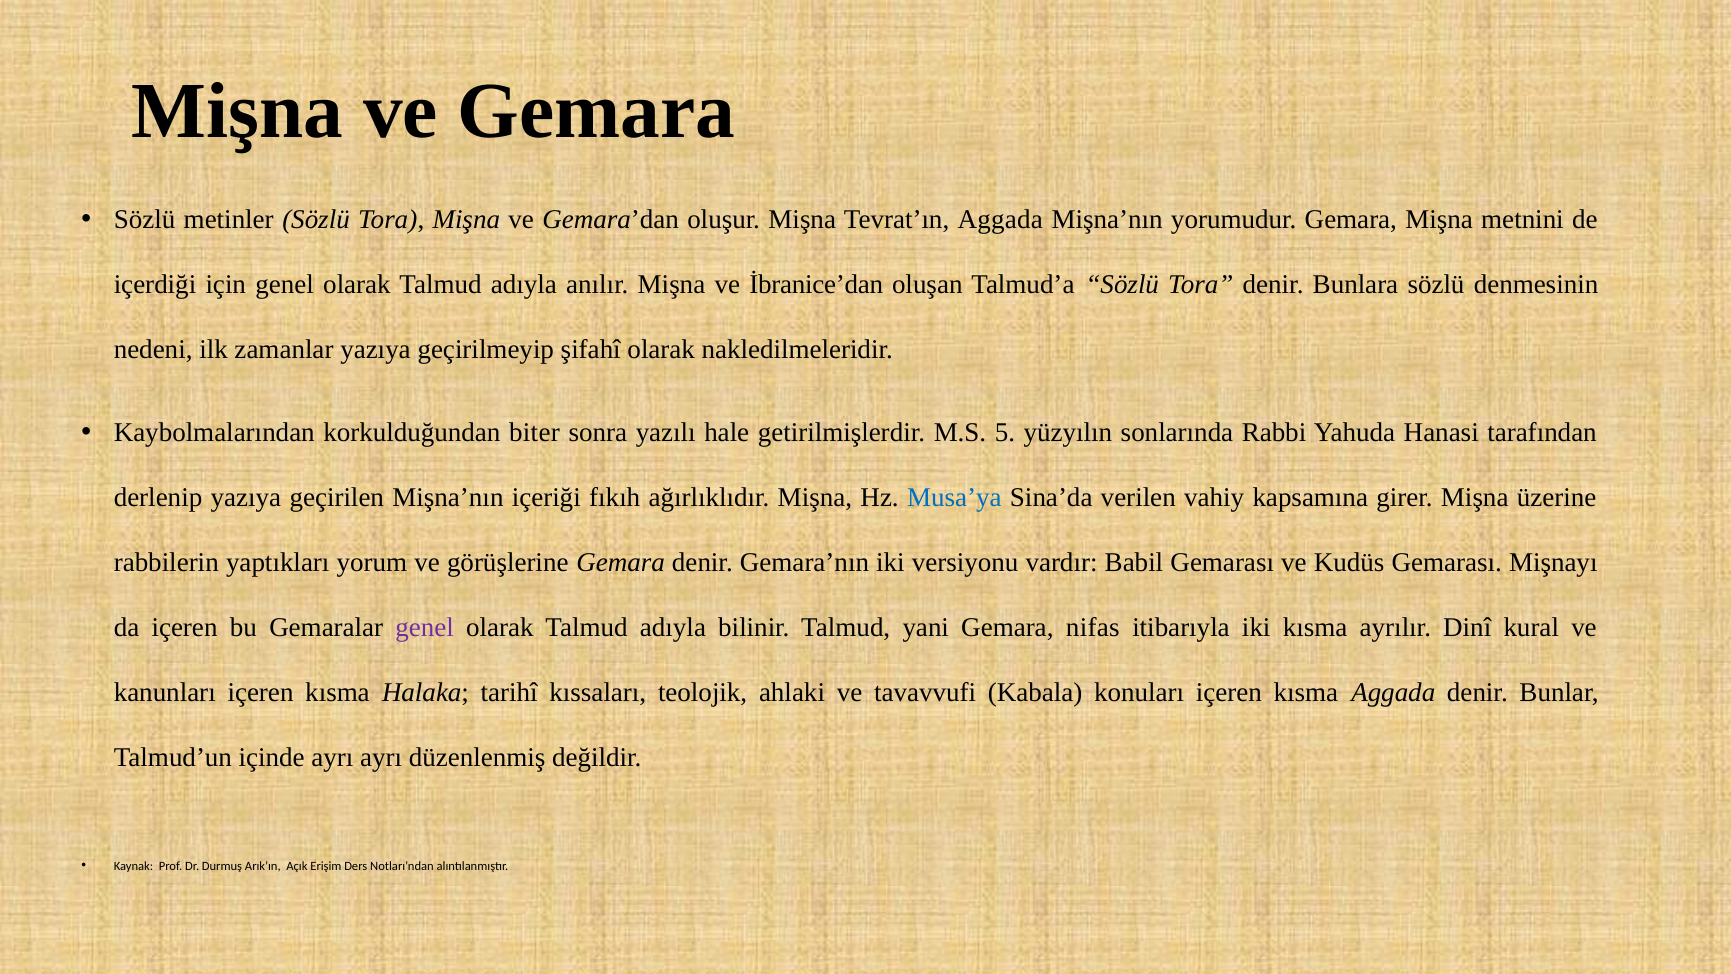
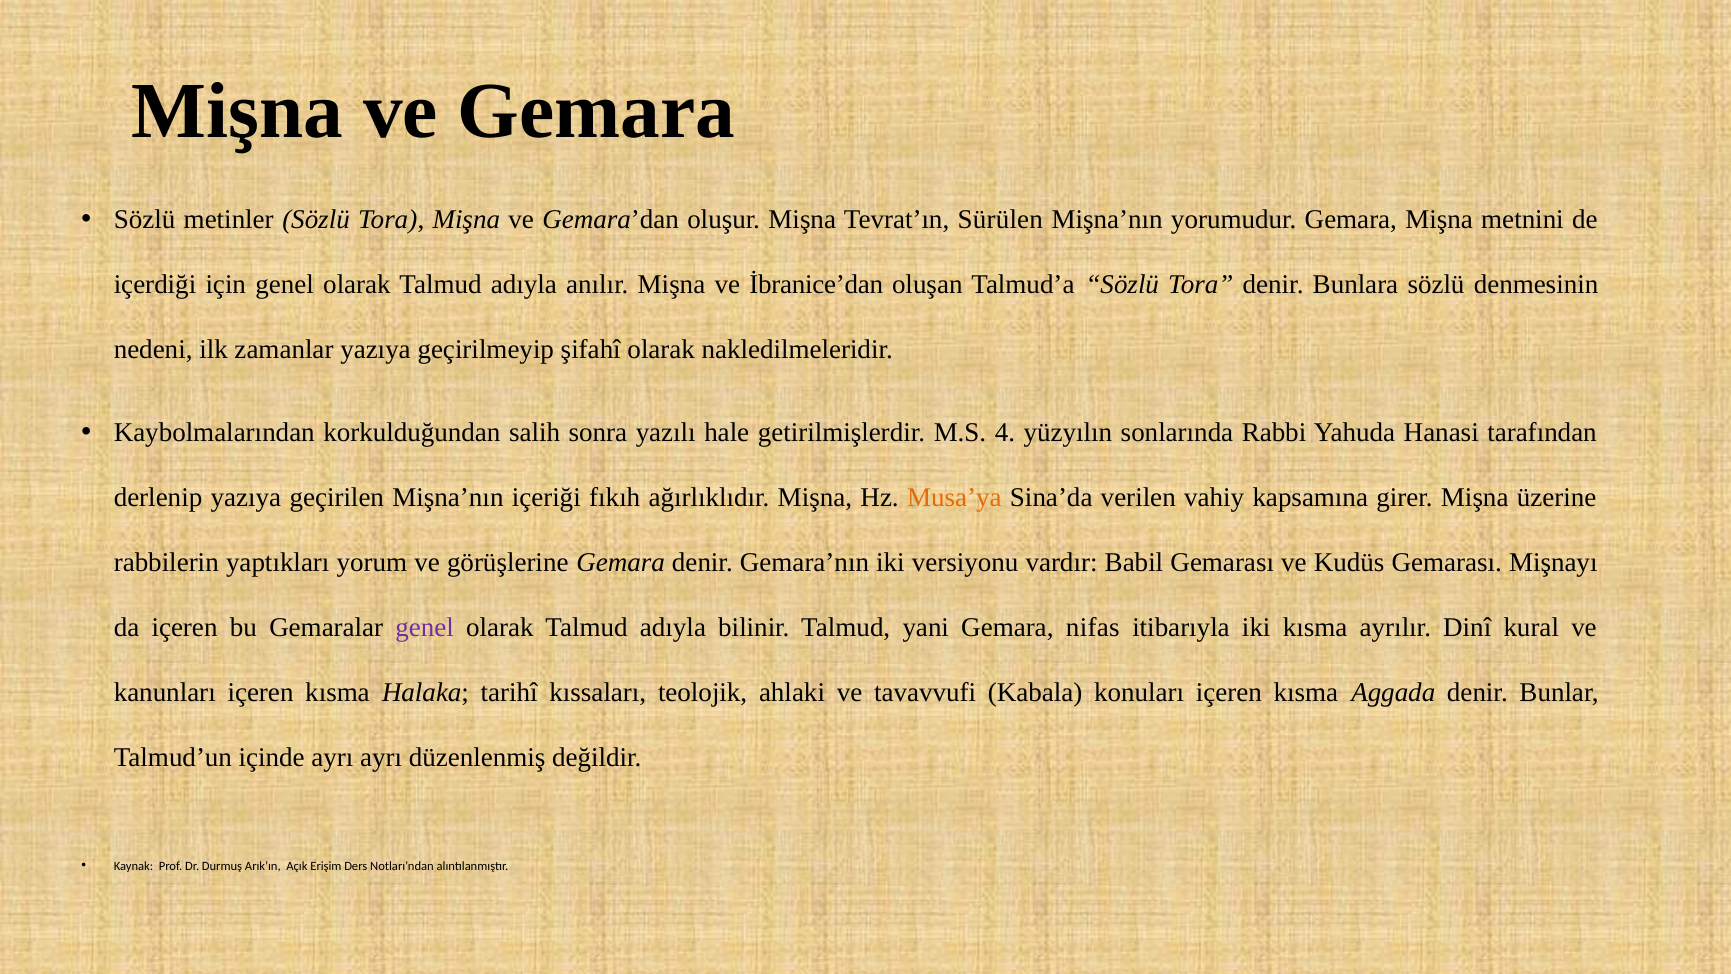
Tevrat’ın Aggada: Aggada -> Sürülen (1000, 220)
biter: biter -> salih (535, 433)
5: 5 -> 4 (1005, 433)
Musa’ya colour: blue -> orange (954, 498)
